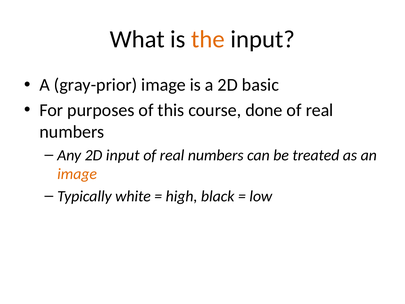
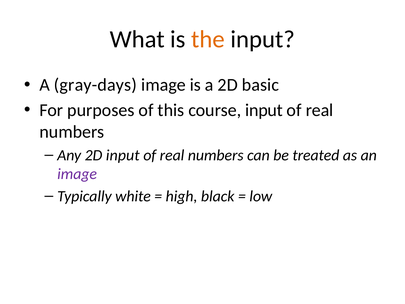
gray-prior: gray-prior -> gray-days (95, 85)
course done: done -> input (264, 110)
image colour: orange -> purple (77, 174)
